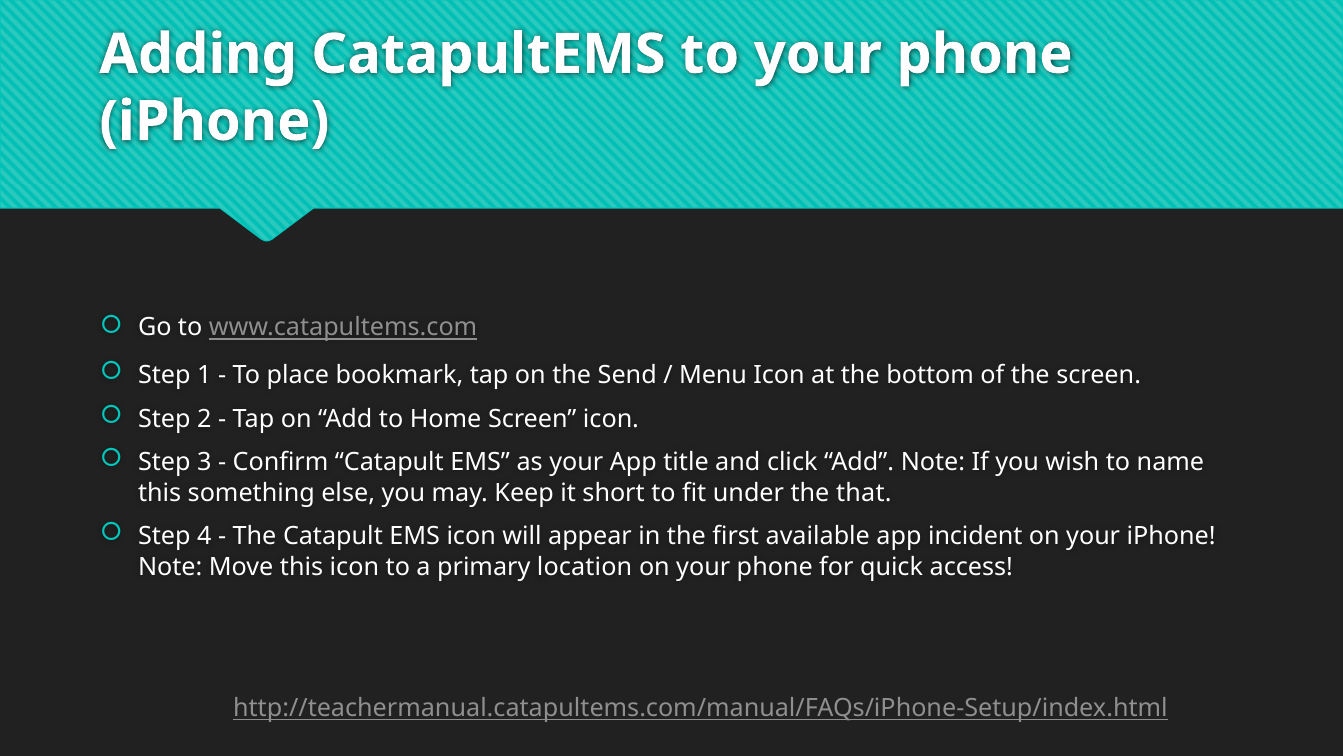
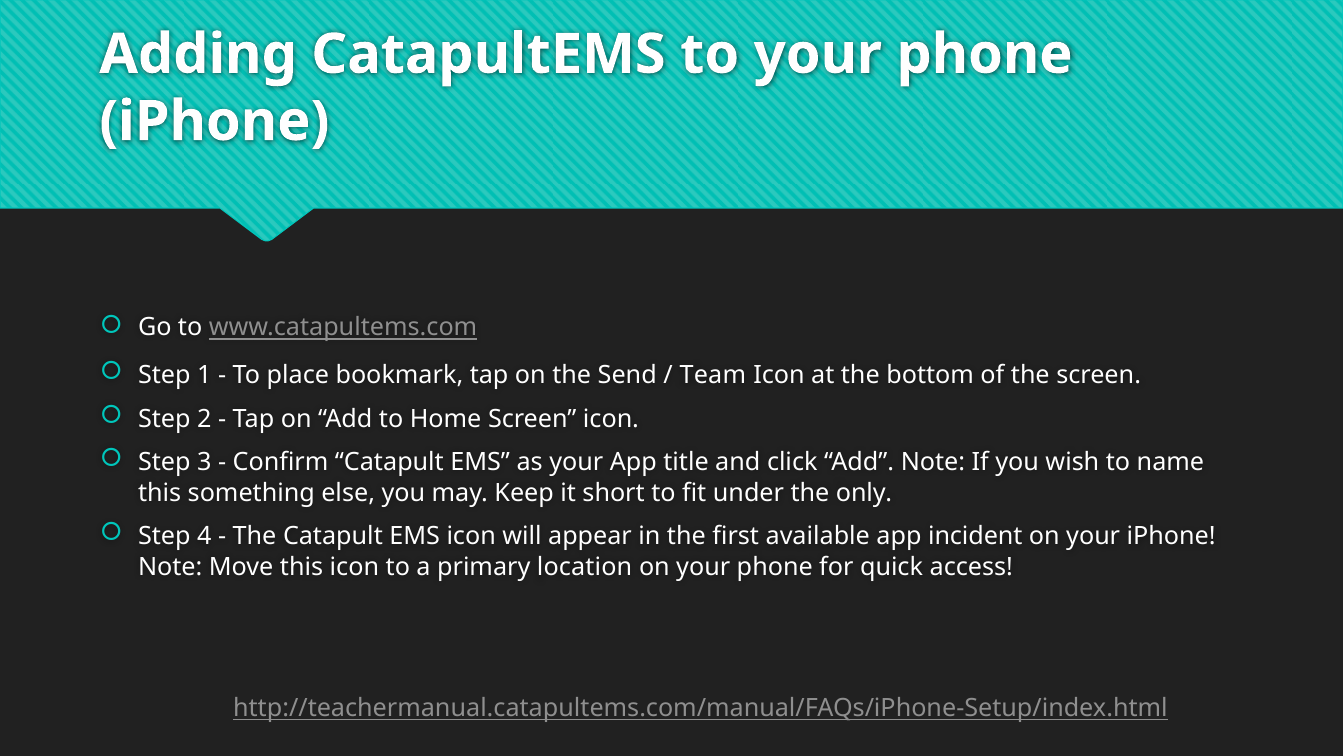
Menu: Menu -> Team (713, 375)
that: that -> only (864, 492)
